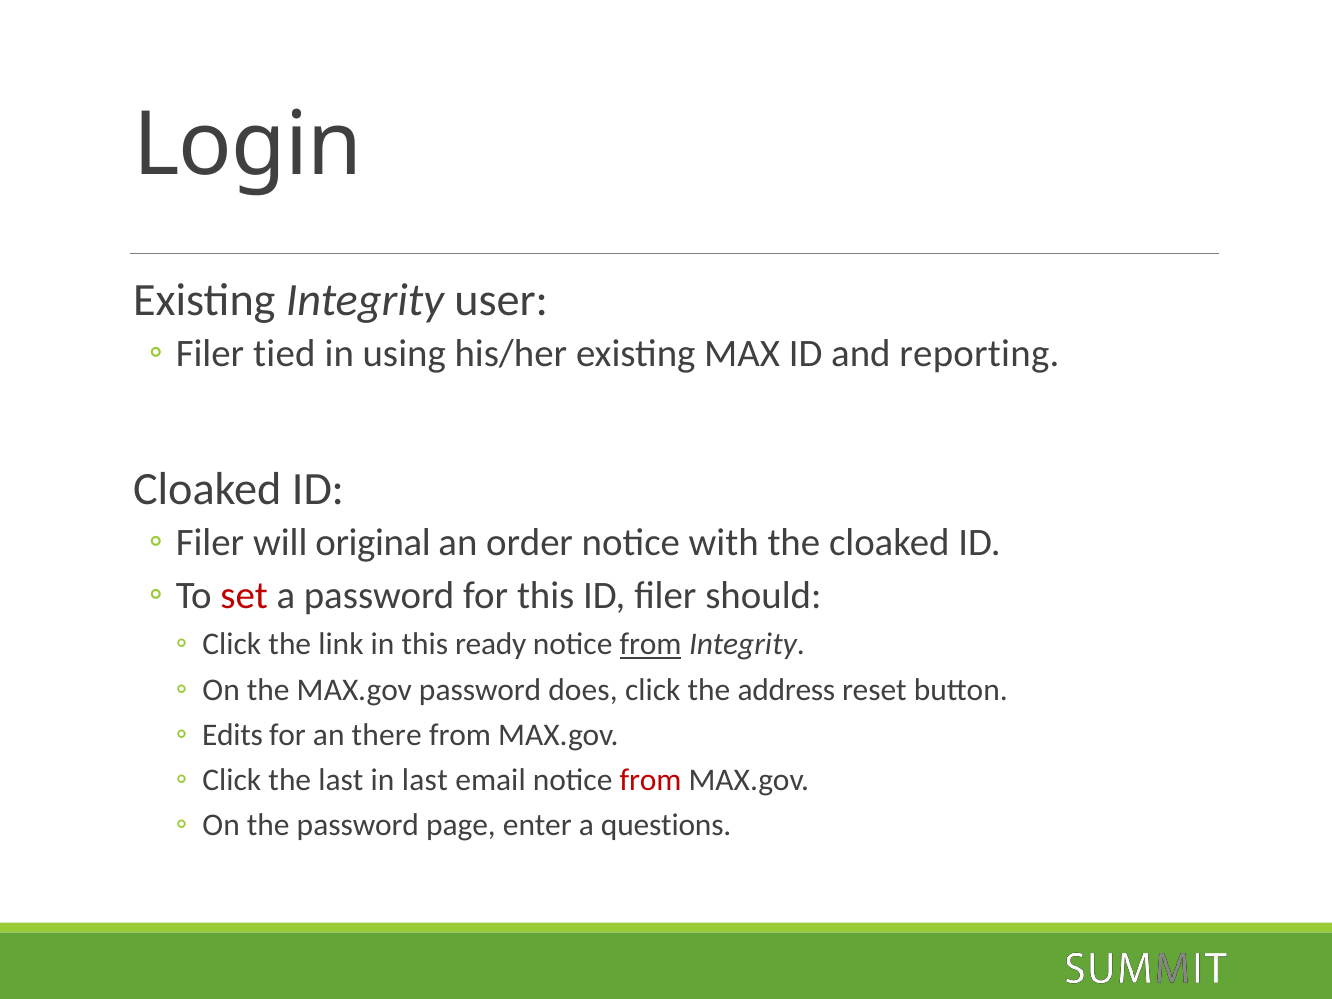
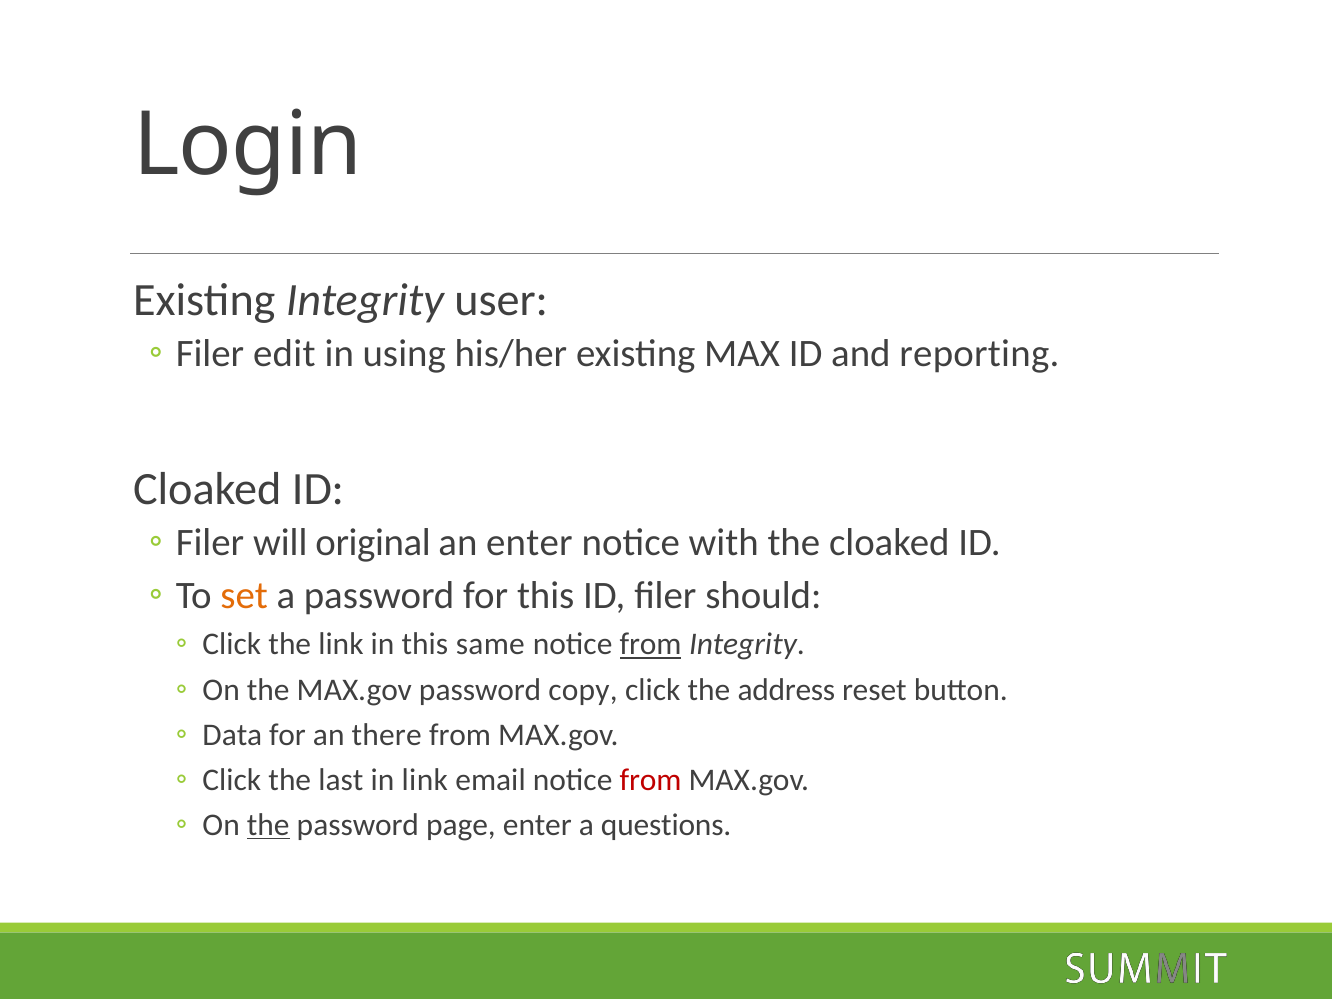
tied: tied -> edit (284, 354)
an order: order -> enter (529, 542)
set colour: red -> orange (244, 595)
ready: ready -> same (490, 645)
does: does -> copy (583, 690)
Edits: Edits -> Data (232, 735)
in last: last -> link (425, 780)
the underline: none -> present (268, 825)
